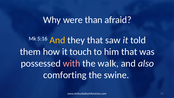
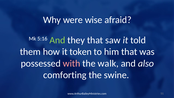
than: than -> wise (94, 20)
And colour: yellow -> light green (57, 40)
touch: touch -> token (81, 52)
